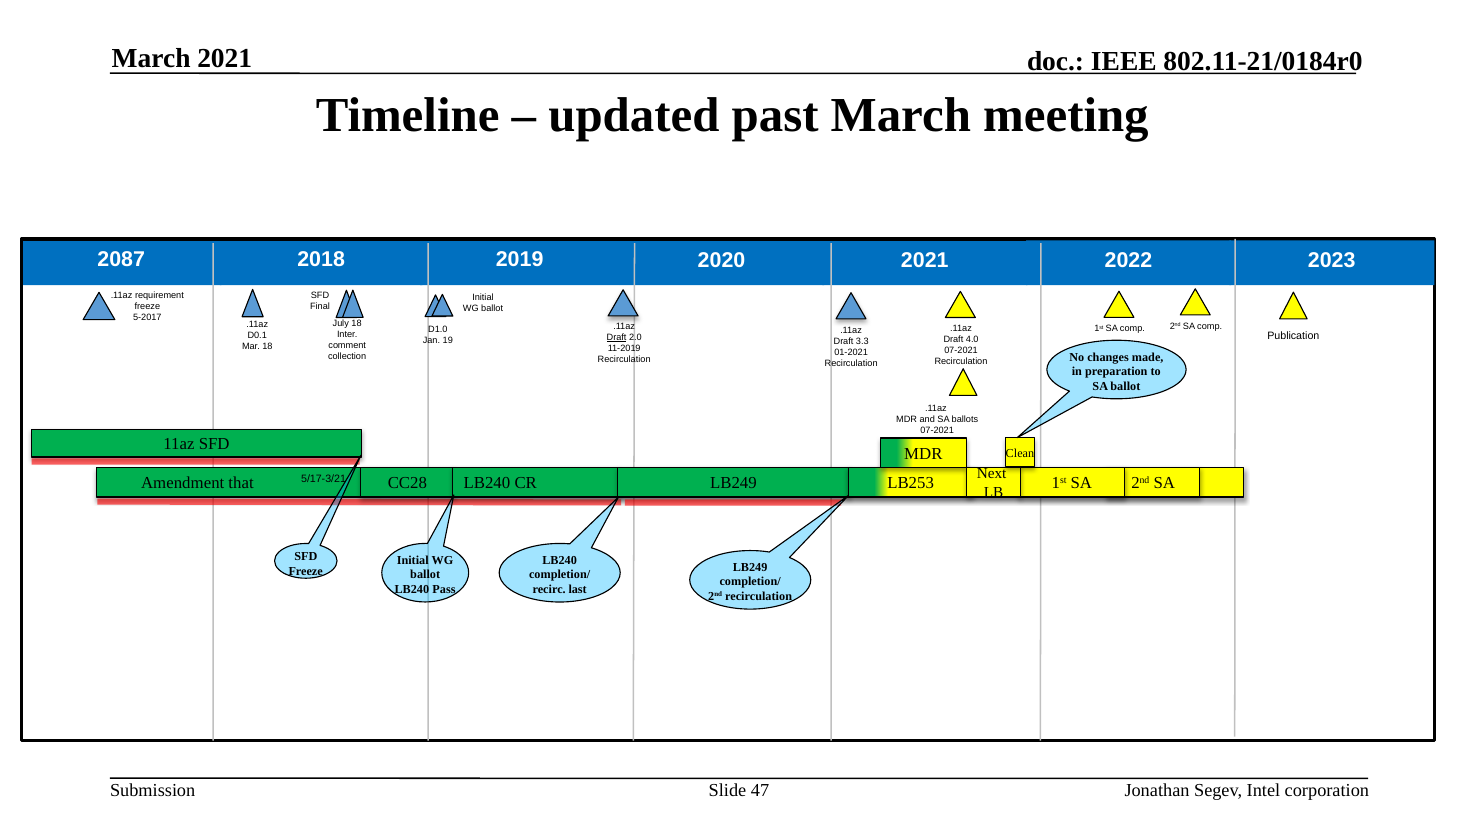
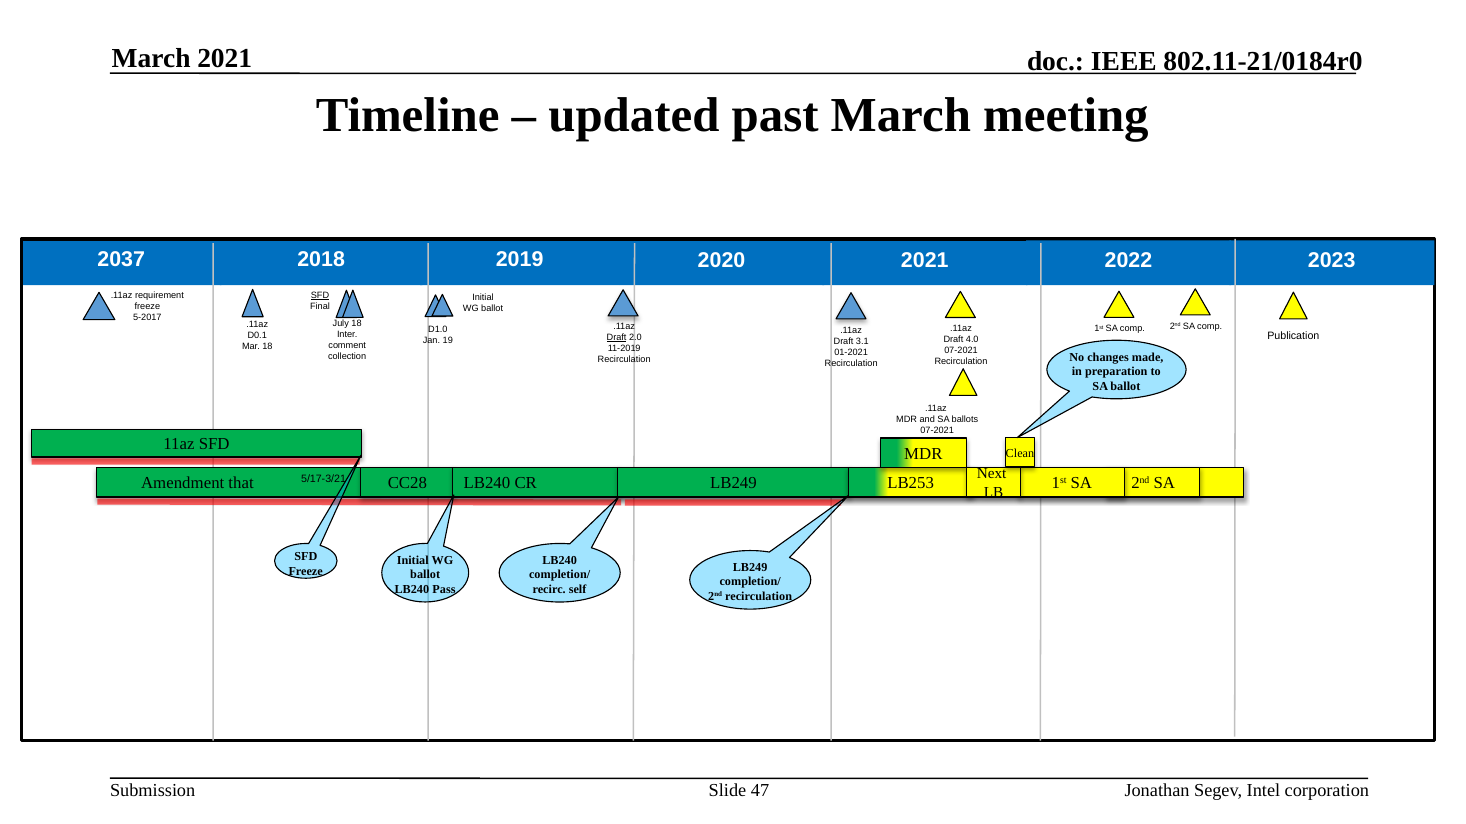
2087: 2087 -> 2037 (121, 260)
SFD underline: none -> present (320, 296)
3.3: 3.3 -> 3.1 (862, 341)
last: last -> self (578, 590)
